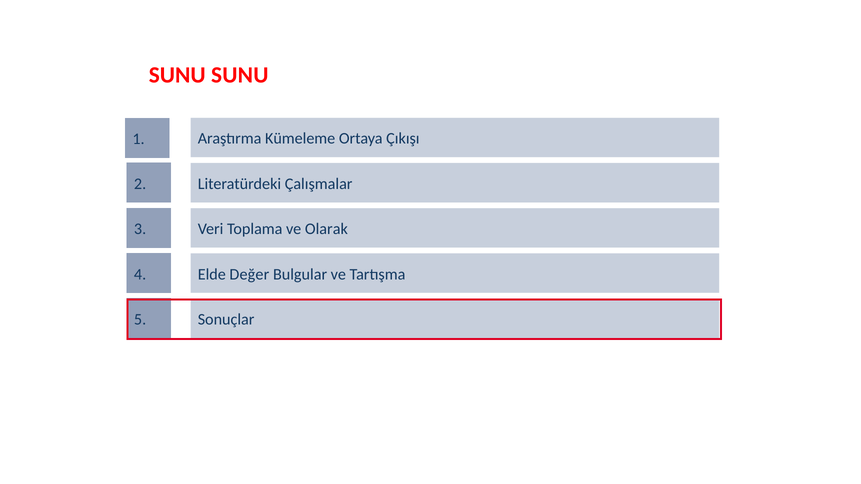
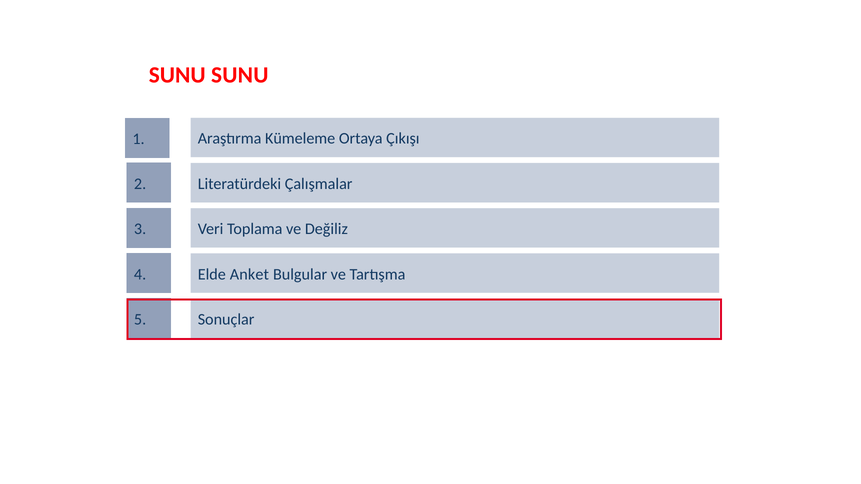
Olarak: Olarak -> Değiliz (326, 229)
Değer: Değer -> Anket (249, 274)
